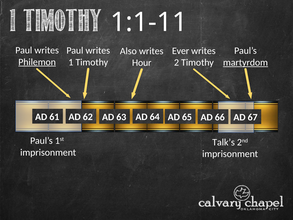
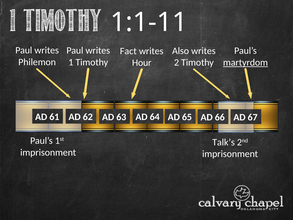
Ever: Ever -> Also (181, 51)
Also: Also -> Fact (128, 51)
Philemon underline: present -> none (37, 62)
